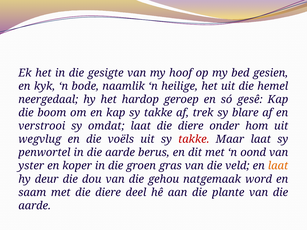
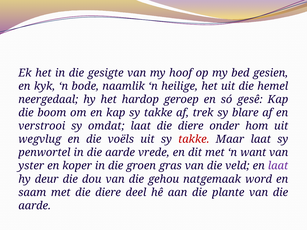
berus: berus -> vrede (154, 153)
oond: oond -> want (253, 153)
laat colour: orange -> purple (278, 166)
